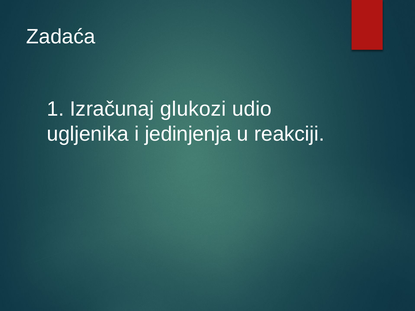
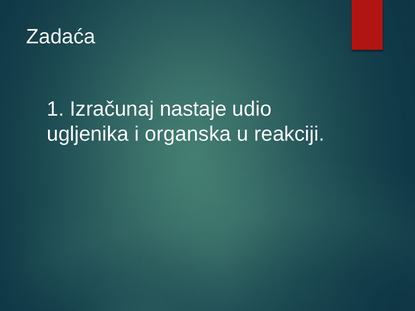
glukozi: glukozi -> nastaje (193, 109)
jedinjenja: jedinjenja -> organska (188, 134)
